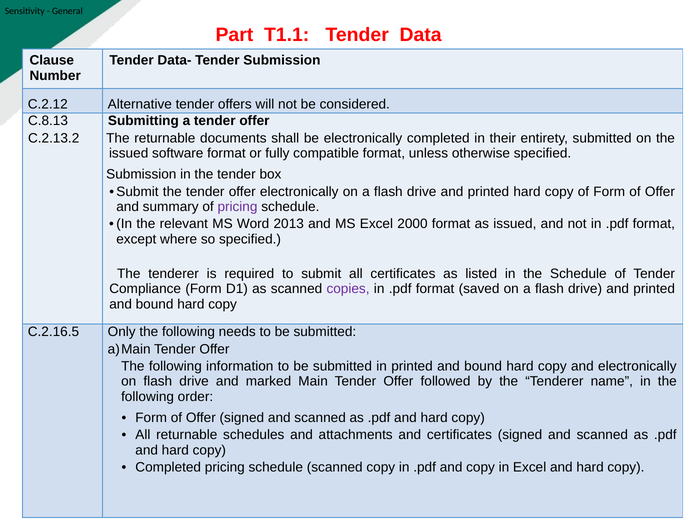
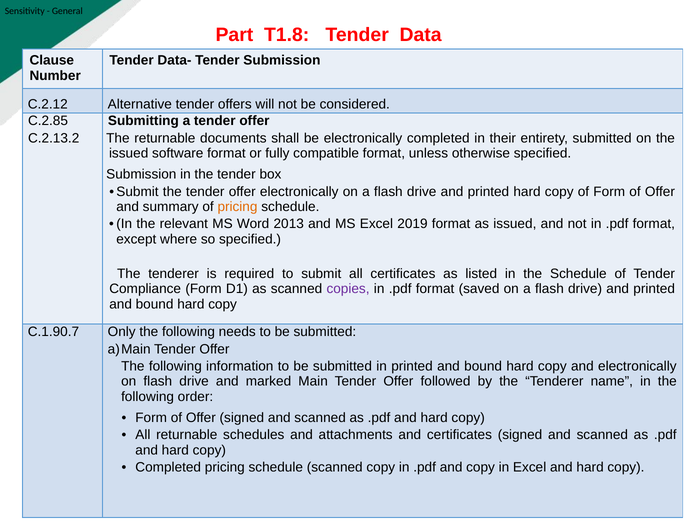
T1.1: T1.1 -> T1.8 (287, 35)
C.8.13: C.8.13 -> C.2.85 (48, 121)
pricing colour: purple -> orange (237, 207)
2000: 2000 -> 2019 (412, 224)
C.2.16.5: C.2.16.5 -> C.1.90.7 (53, 332)
